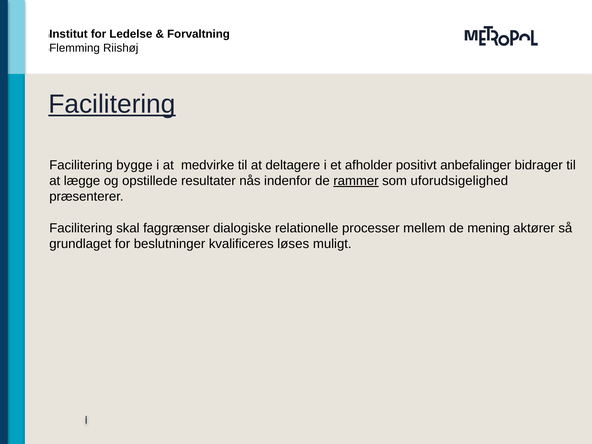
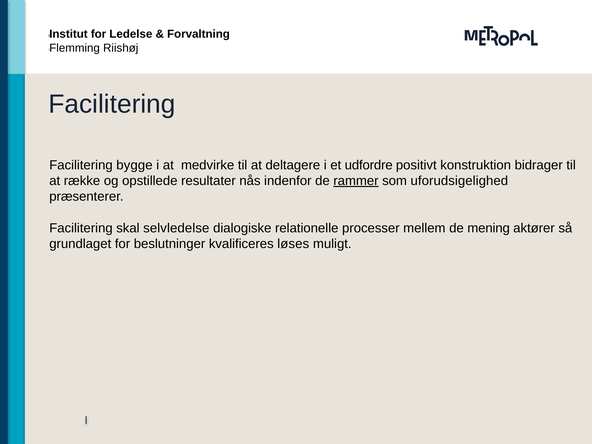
Facilitering underline: present -> none (112, 104)
afholder: afholder -> udfordre (369, 165)
anbefalinger: anbefalinger -> konstruktion (476, 165)
lægge: lægge -> række (82, 181)
faggrænser: faggrænser -> selvledelse (176, 228)
